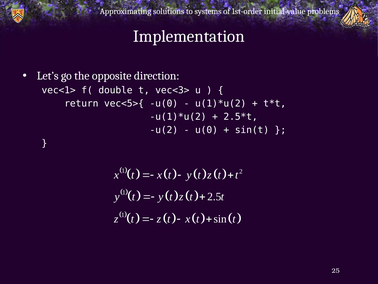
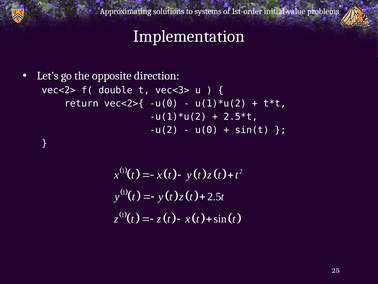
vec<1>: vec<1> -> vec<2> (59, 90)
vec<5>{: vec<5>{ -> vec<2>{ (124, 103)
